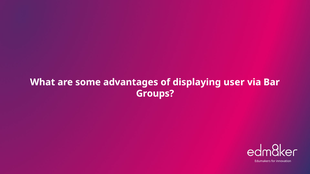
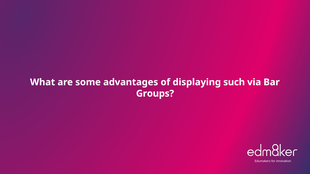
user: user -> such (234, 82)
